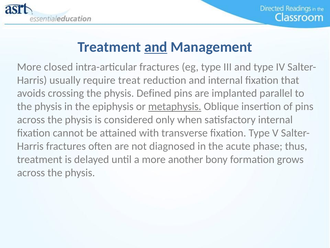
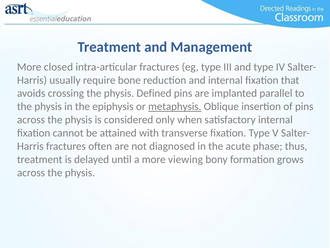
and underline: present -> none (156, 47)
treat: treat -> bone (129, 80)
another: another -> viewing (185, 159)
